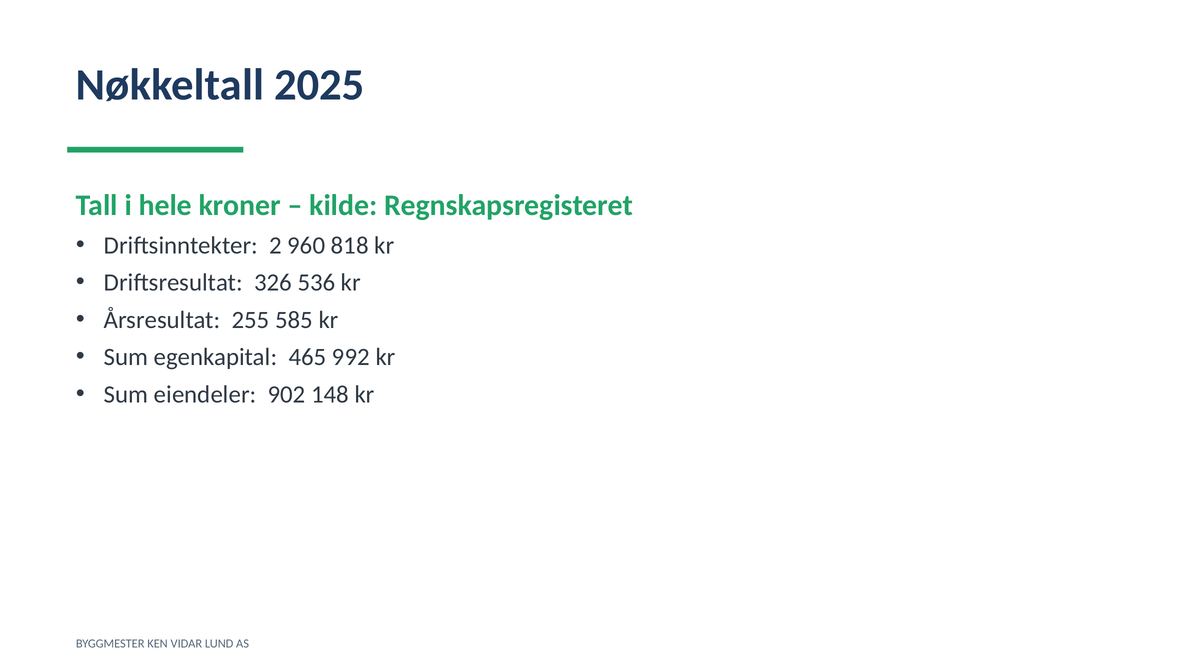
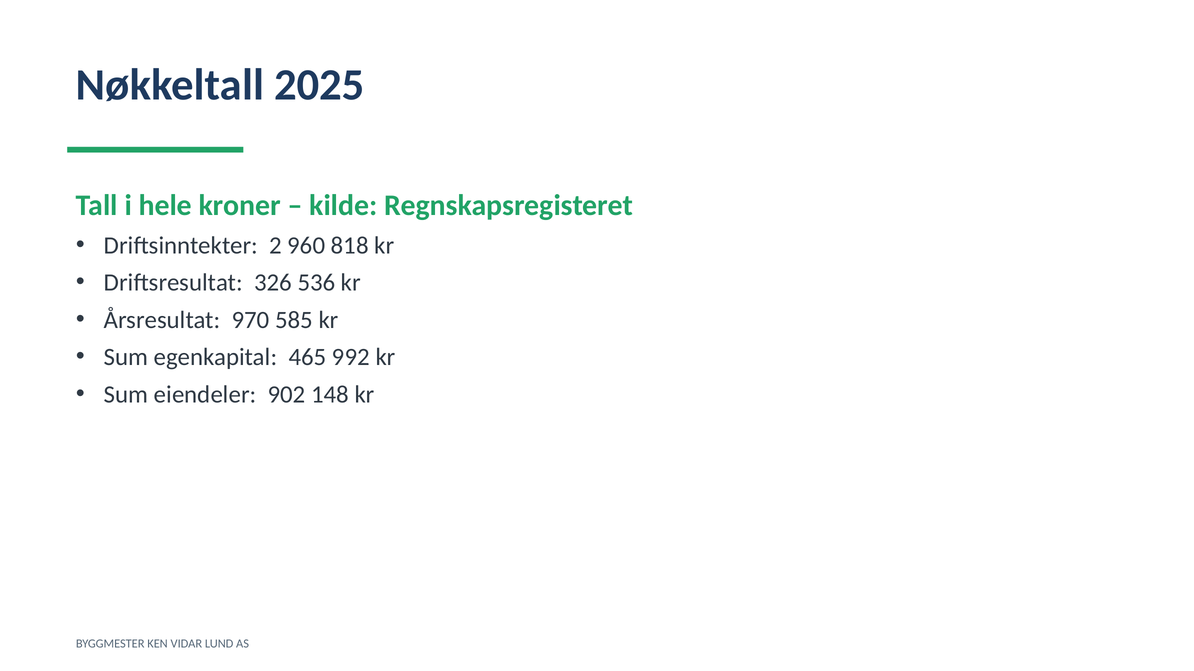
255: 255 -> 970 (251, 320)
